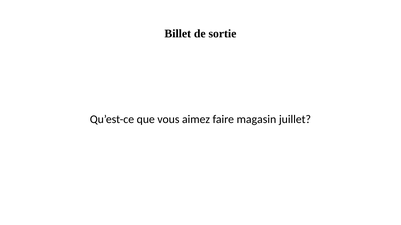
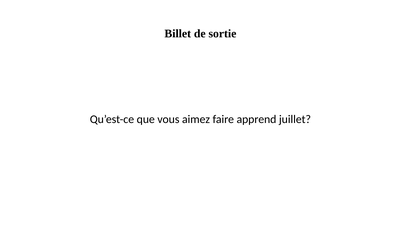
magasin: magasin -> apprend (256, 120)
